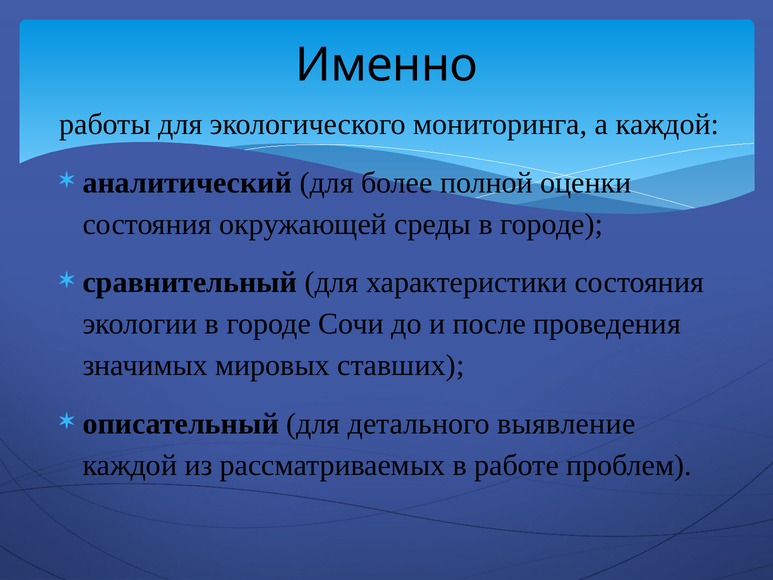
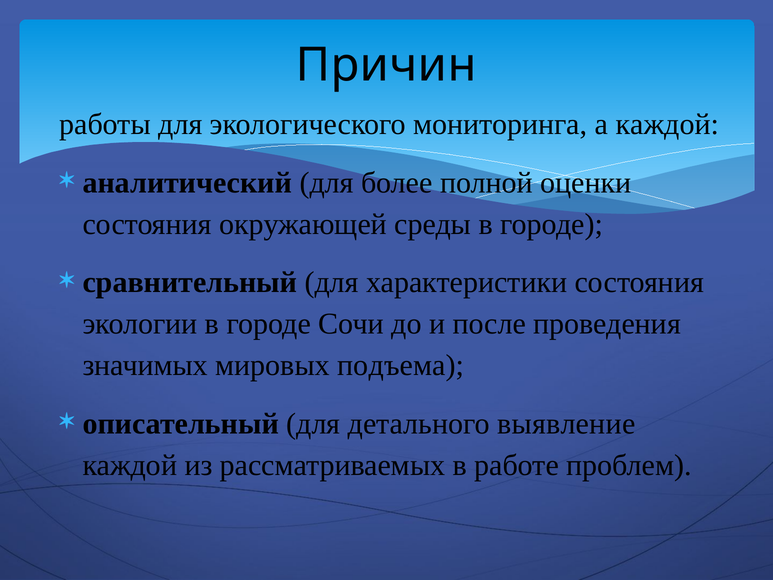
Именно: Именно -> Причин (386, 65)
ставших: ставших -> подъема (401, 365)
